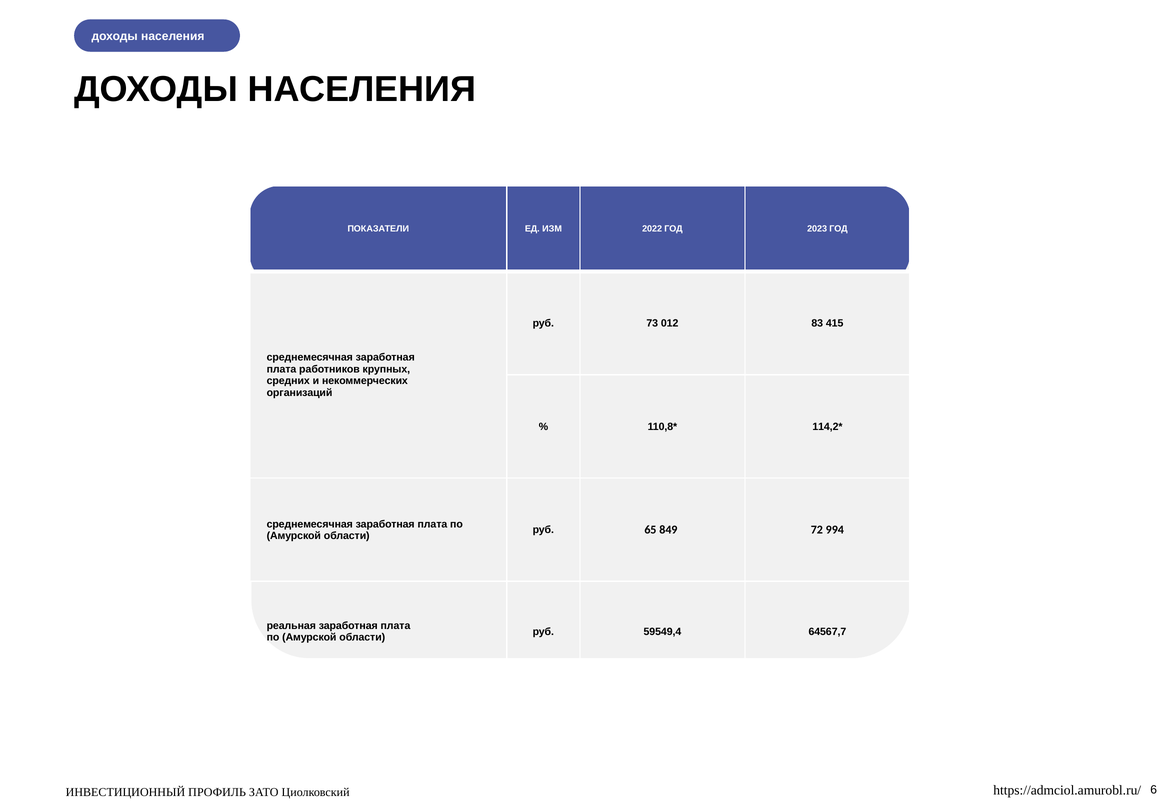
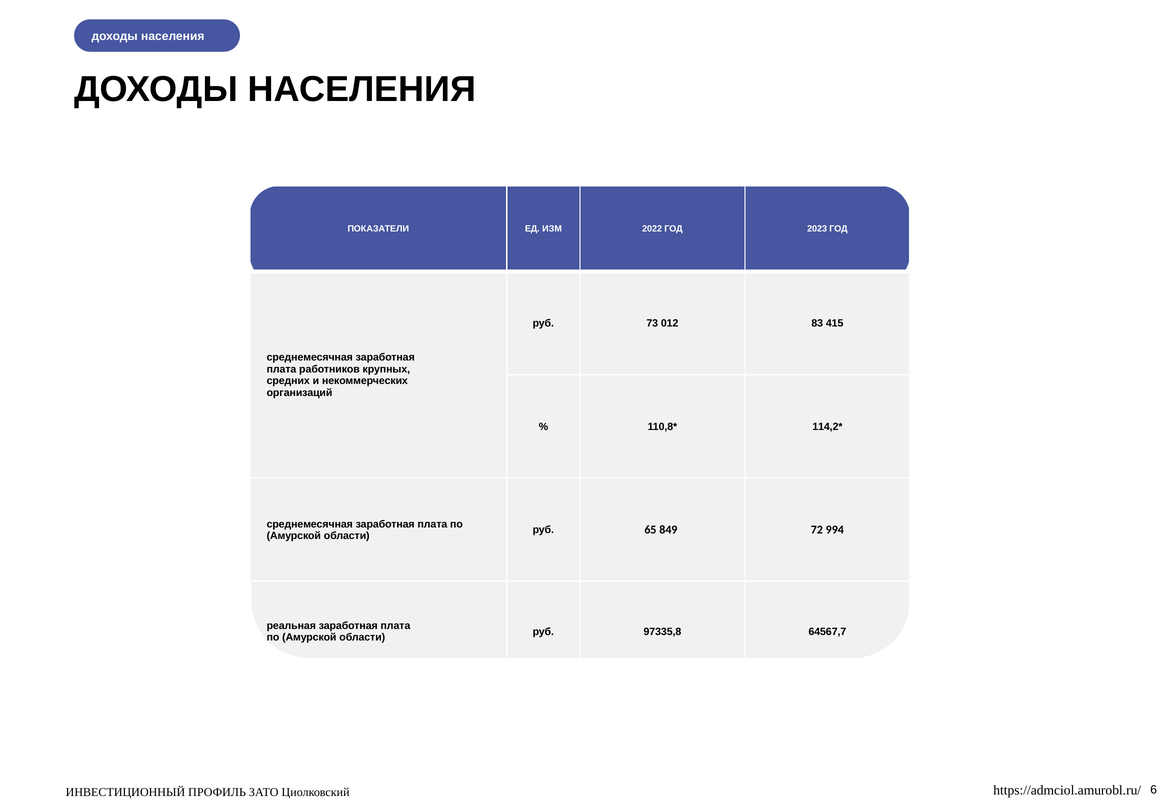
59549,4: 59549,4 -> 97335,8 (662, 631)
